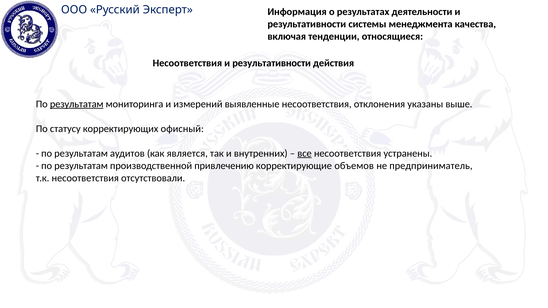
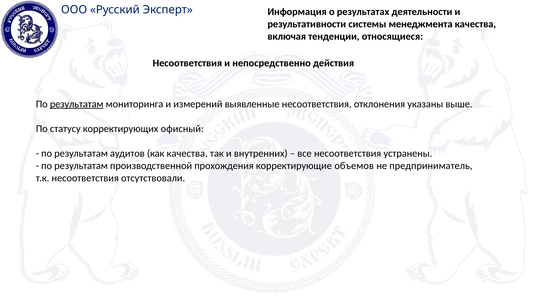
Несоответствия и результативности: результативности -> непосредственно (272, 63)
как является: является -> качества (187, 153)
все underline: present -> none (305, 153)
привлечению: привлечению -> прохождения (224, 166)
